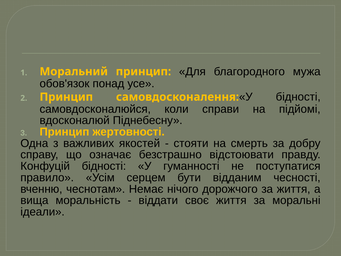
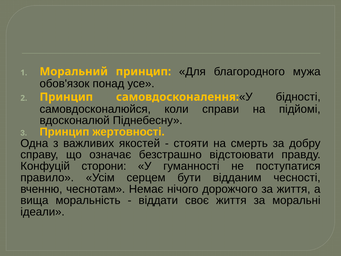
Конфуцій бідності: бідності -> сторони (104, 166)
